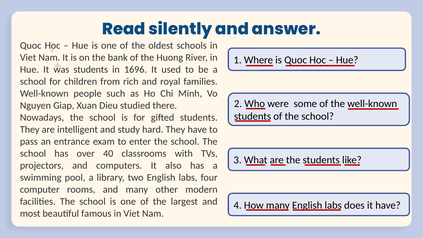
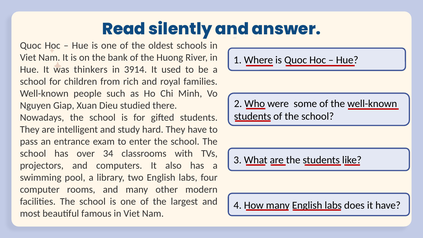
was students: students -> thinkers (91, 70)
1696: 1696 -> 3914 (135, 70)
40: 40 -> 34 (108, 154)
